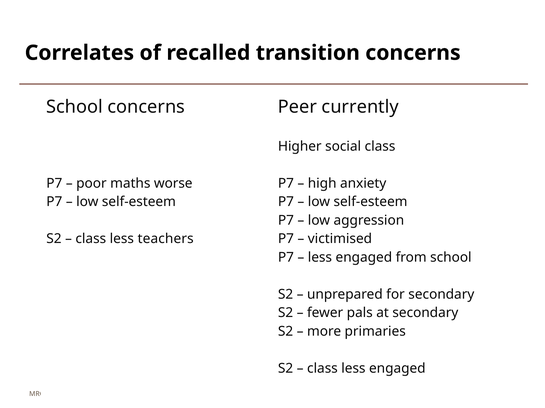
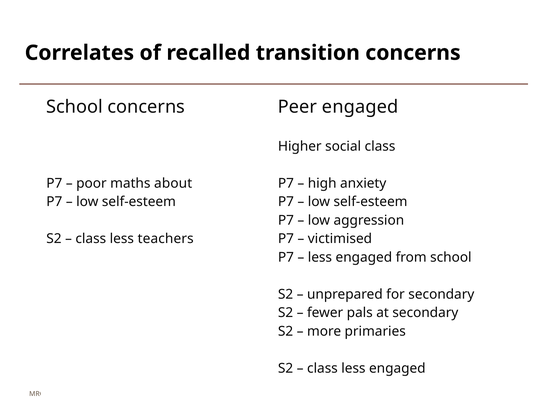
Peer currently: currently -> engaged (360, 107)
worse: worse -> about (173, 184)
